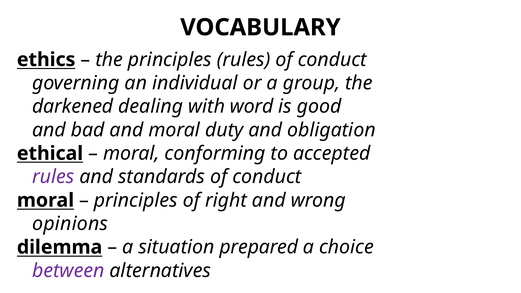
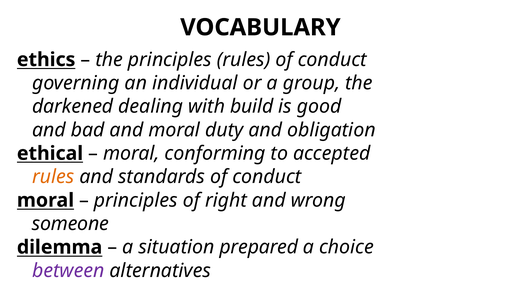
word: word -> build (252, 107)
rules colour: purple -> orange (53, 177)
opinions: opinions -> someone (70, 224)
